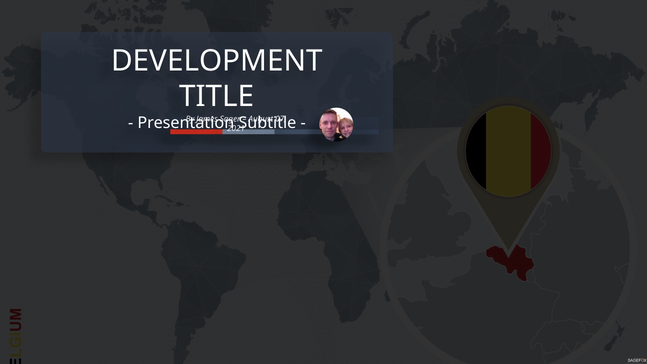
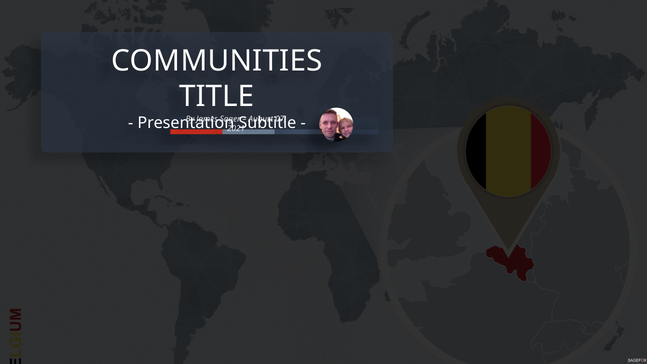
DEVELOPMENT: DEVELOPMENT -> COMMUNITIES (217, 61)
